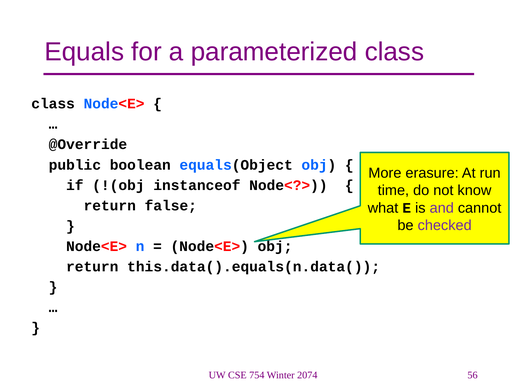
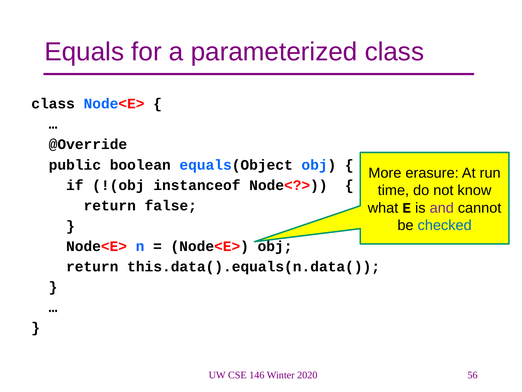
checked colour: purple -> blue (445, 225)
754: 754 -> 146 (257, 375)
2074: 2074 -> 2020 (307, 375)
